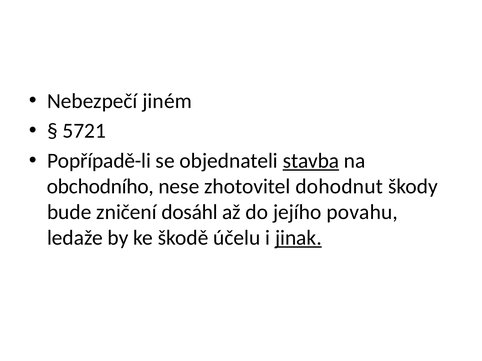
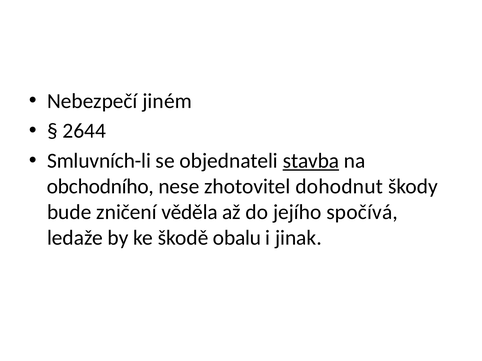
5721: 5721 -> 2644 (84, 131)
Popřípadě-li: Popřípadě-li -> Smluvních-li (99, 161)
dosáhl: dosáhl -> věděla (190, 213)
povahu: povahu -> spočívá (362, 213)
účelu: účelu -> obalu (237, 238)
jinak underline: present -> none (298, 238)
